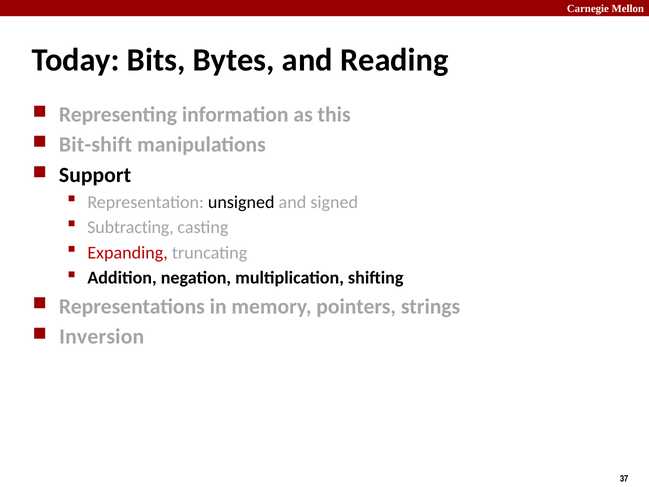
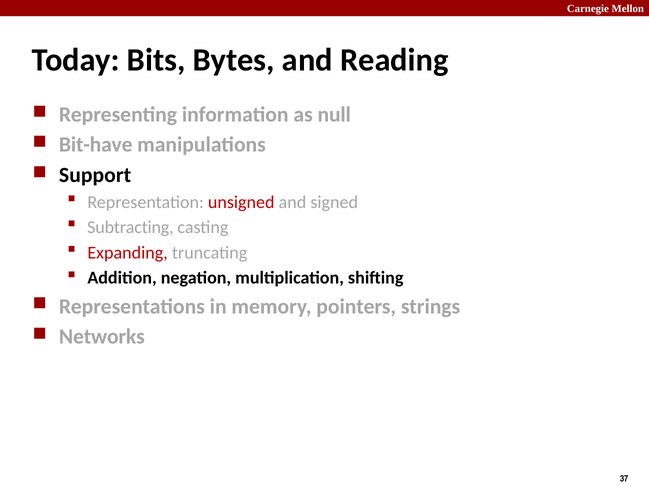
this: this -> null (334, 114)
Bit-shift: Bit-shift -> Bit-have (96, 145)
unsigned colour: black -> red (241, 202)
Inversion: Inversion -> Networks (102, 337)
